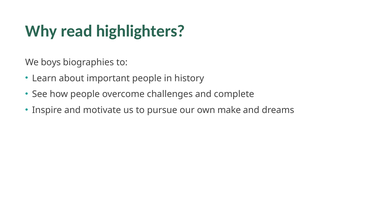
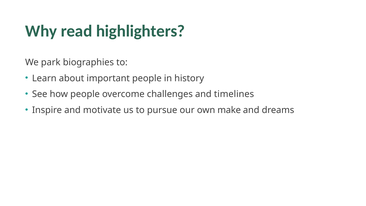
boys: boys -> park (51, 62)
complete: complete -> timelines (234, 94)
